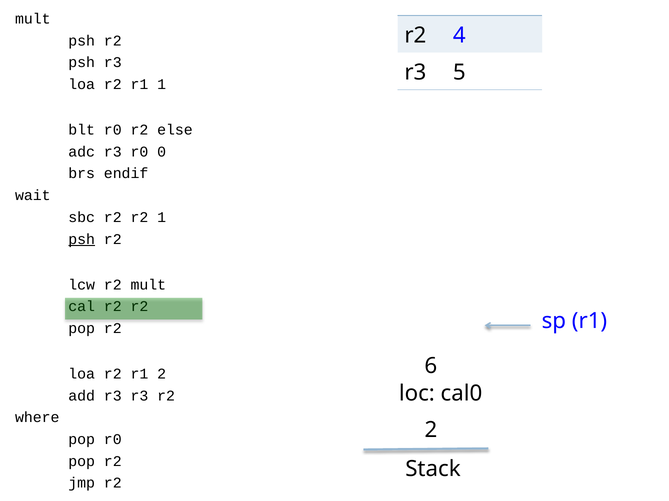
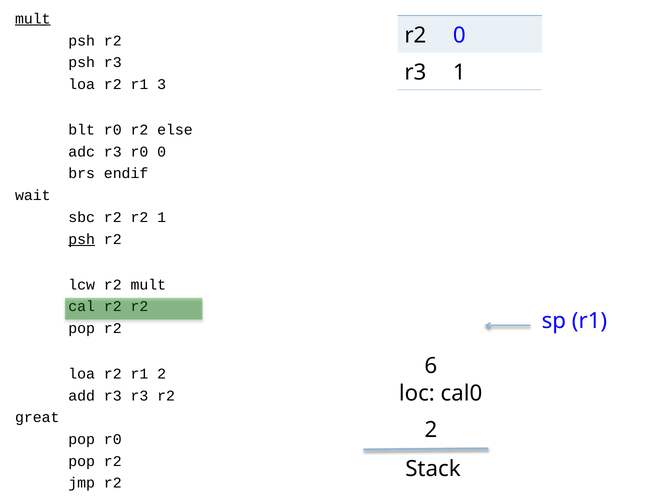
mult underline: none -> present (33, 19)
r2 4: 4 -> 0 (459, 35)
r3 5: 5 -> 1 (459, 72)
r1 1: 1 -> 3 (162, 84)
where: where -> great (37, 418)
